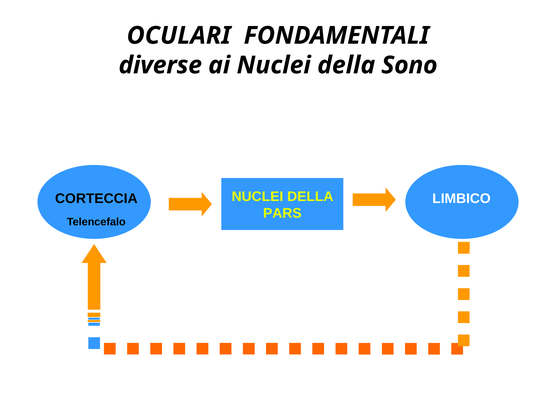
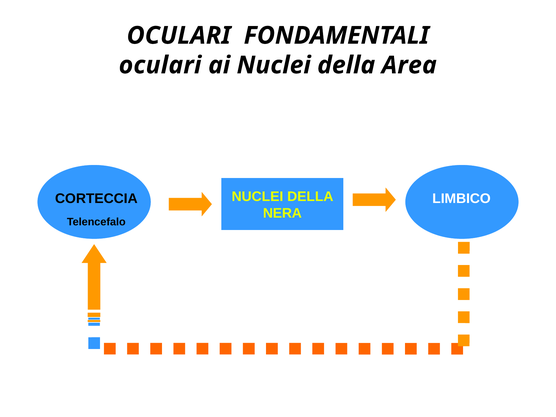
diverse: diverse -> oculari (160, 65)
Sono: Sono -> Area (409, 65)
PARS: PARS -> NERA (282, 213)
